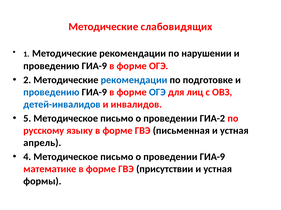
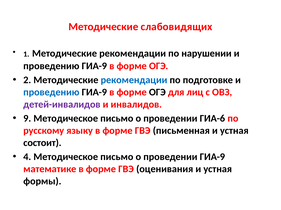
ОГЭ colour: blue -> black (157, 93)
детей-инвалидов colour: blue -> purple (62, 105)
5: 5 -> 9 (27, 119)
ГИА-2: ГИА-2 -> ГИА-6 (212, 119)
апрель: апрель -> состоит (42, 143)
присутствии: присутствии -> оценивания (165, 170)
